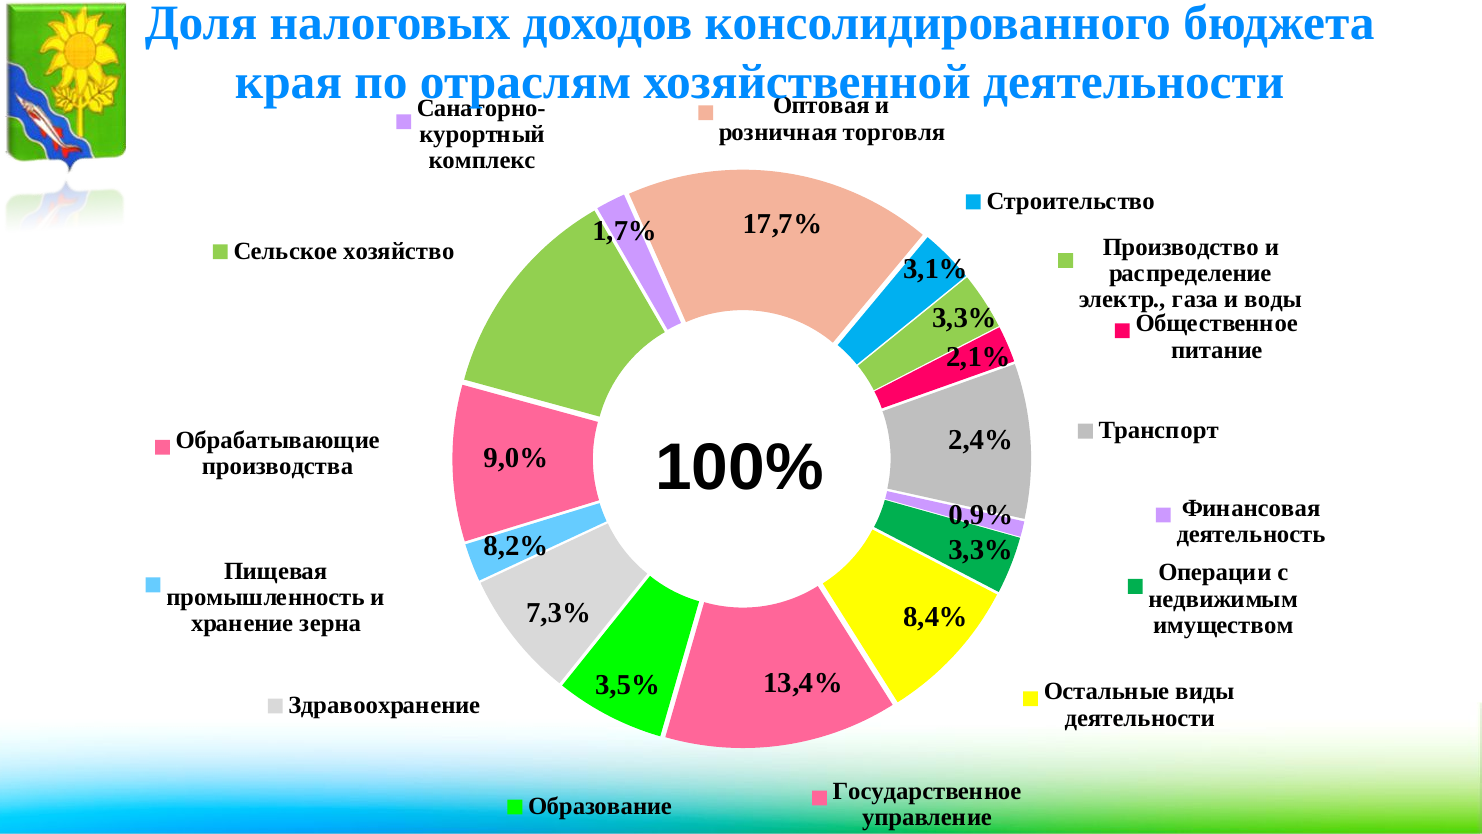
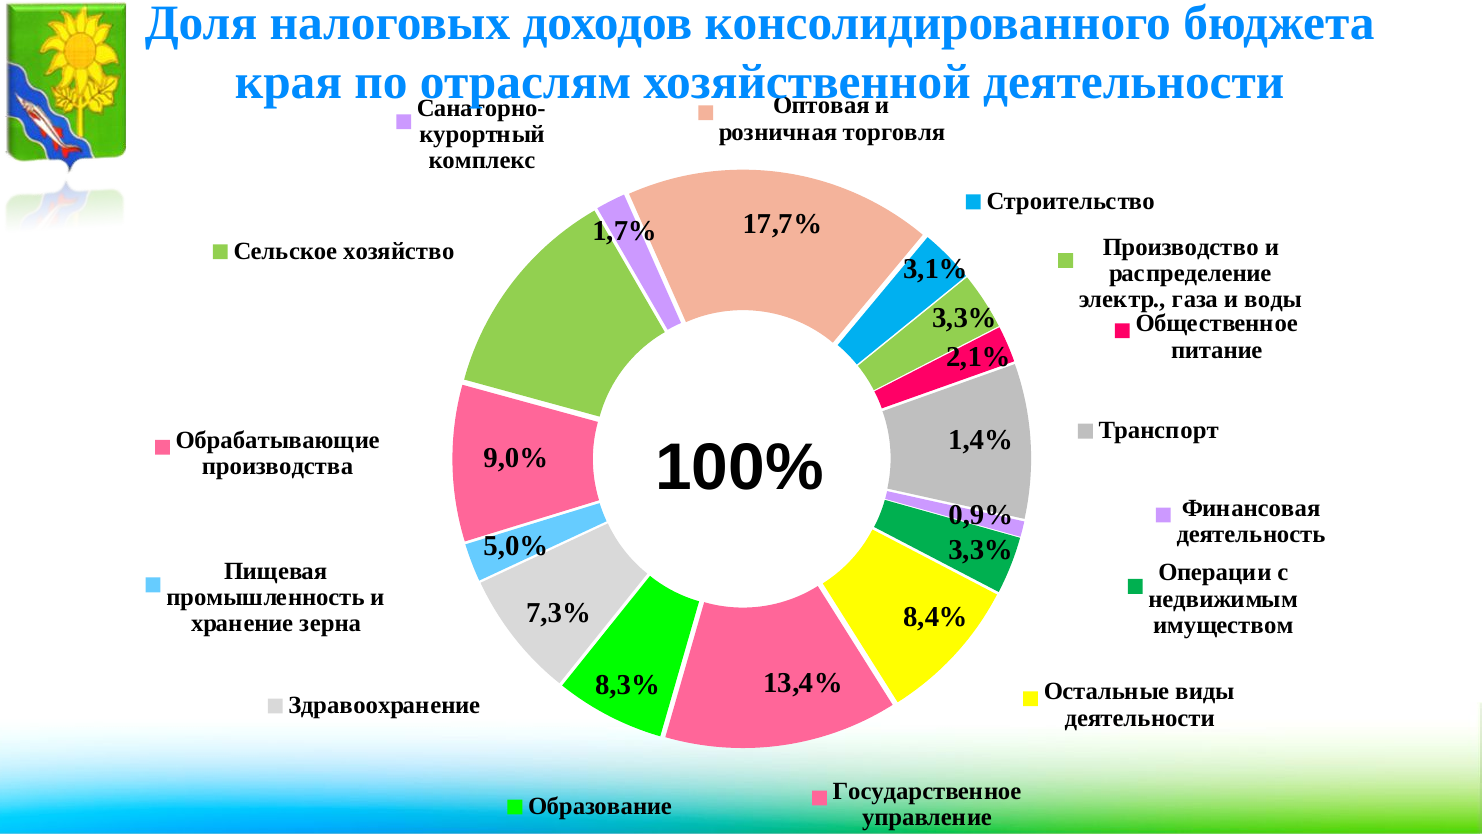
2,4%: 2,4% -> 1,4% (981, 440)
8,2%: 8,2% -> 5,0% (516, 546)
3,5%: 3,5% -> 8,3% (627, 684)
